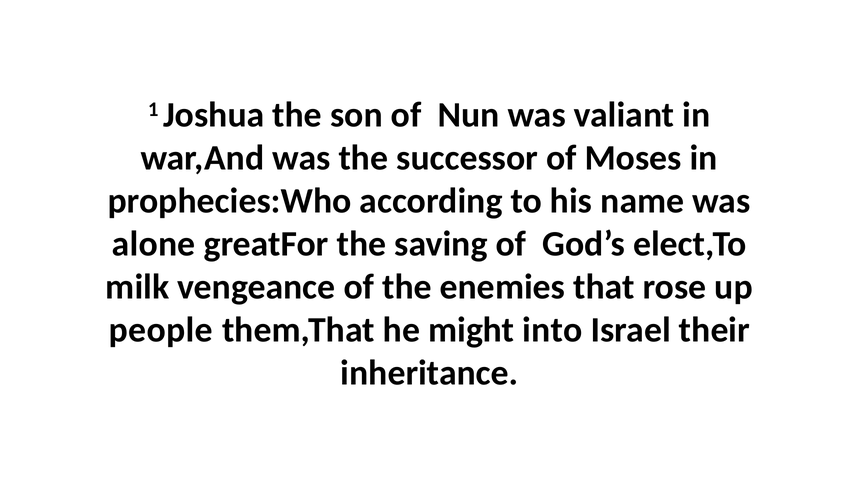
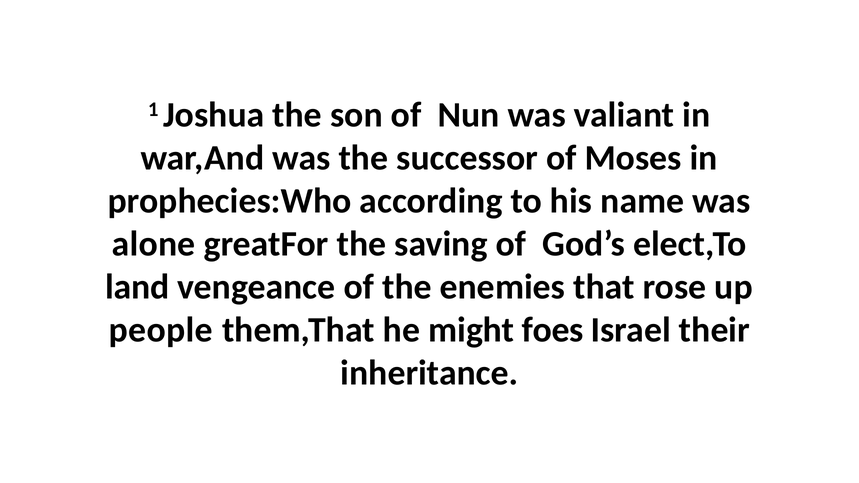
milk: milk -> land (137, 287)
into: into -> foes (553, 330)
